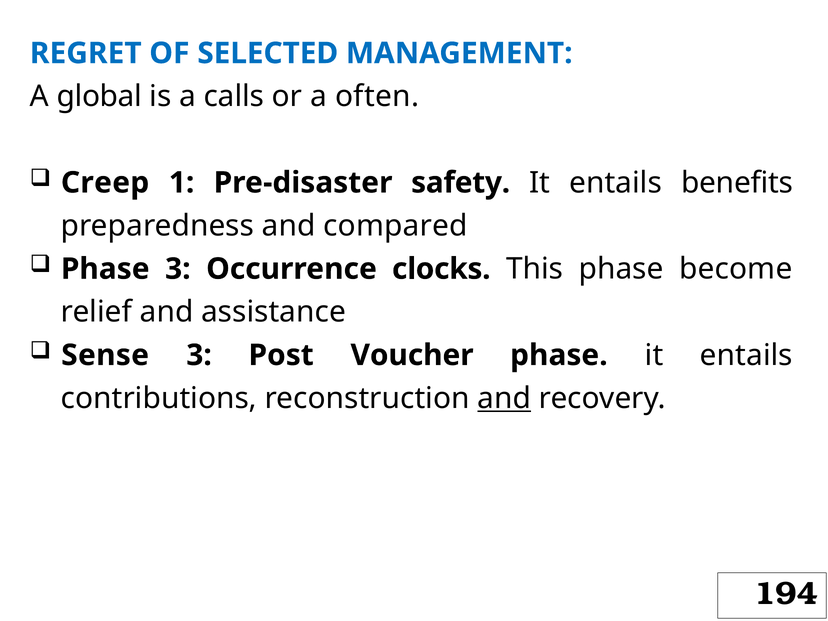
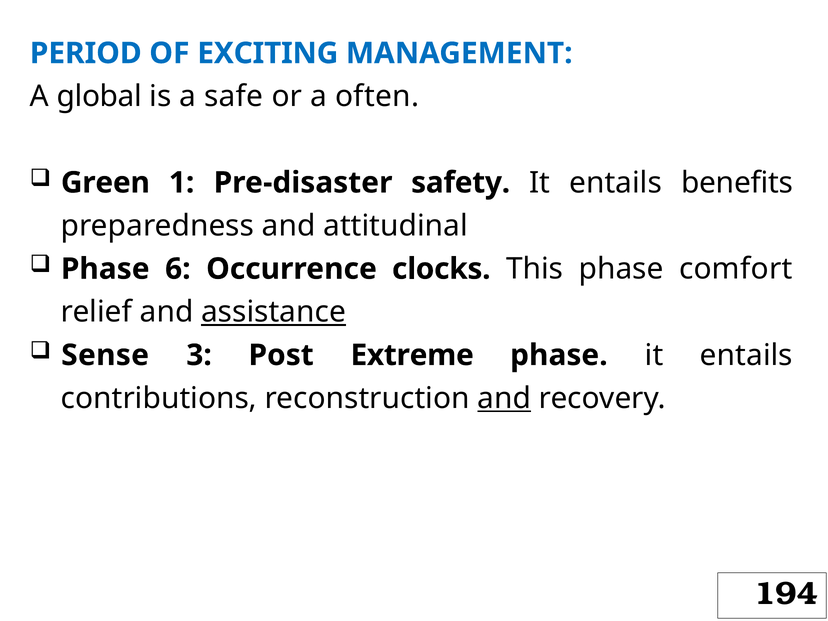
REGRET: REGRET -> PERIOD (86, 53)
SELECTED: SELECTED -> EXCITING (268, 53)
calls: calls -> safe (234, 96)
Creep: Creep -> Green (105, 183)
compared: compared -> attitudinal (395, 226)
Phase 3: 3 -> 6 (178, 269)
become: become -> comfort (736, 269)
assistance underline: none -> present (274, 312)
Voucher: Voucher -> Extreme (412, 355)
